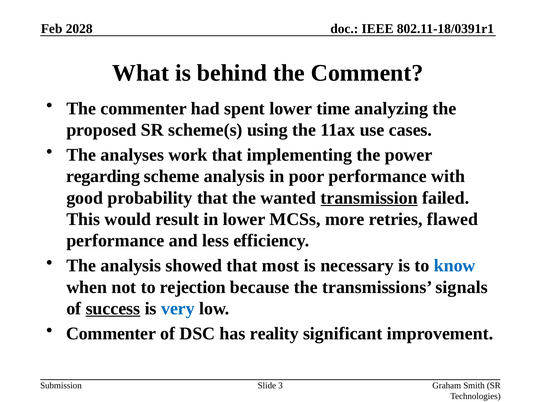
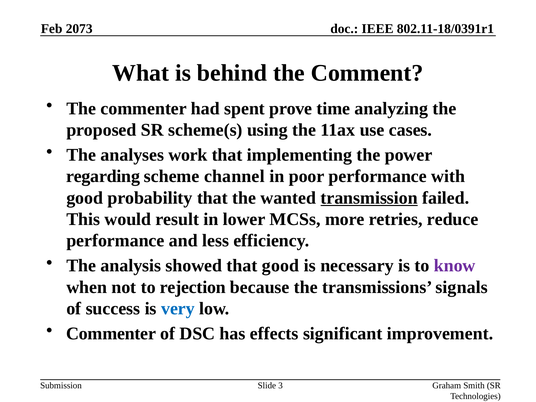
2028: 2028 -> 2073 (79, 29)
spent lower: lower -> prove (291, 108)
scheme analysis: analysis -> channel (234, 176)
flawed: flawed -> reduce (453, 219)
that most: most -> good (281, 266)
know colour: blue -> purple (455, 266)
success underline: present -> none (113, 309)
reality: reality -> effects (274, 334)
